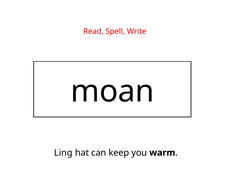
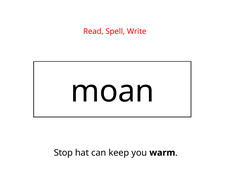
Ling: Ling -> Stop (63, 153)
